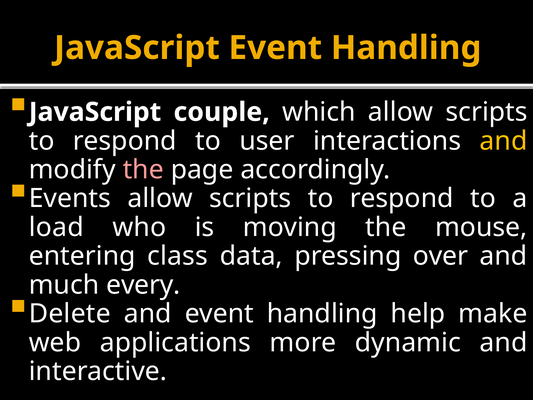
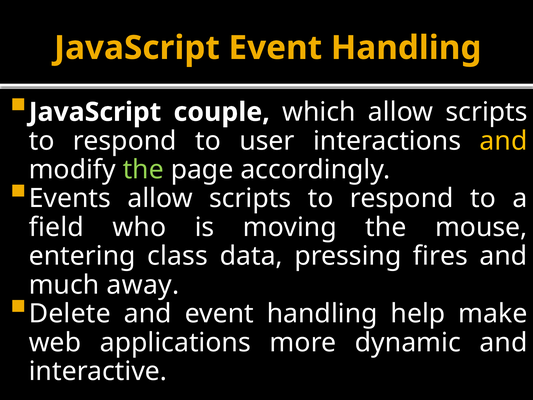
the colour: pink -> light green (143, 170)
load: load -> field (56, 227)
over: over -> fires (440, 256)
every: every -> away (143, 285)
